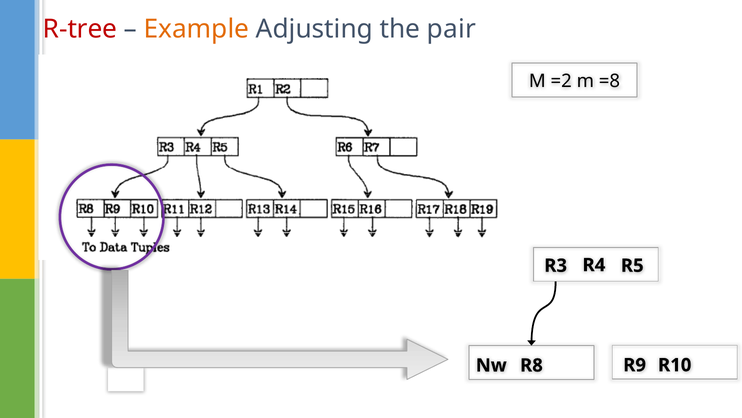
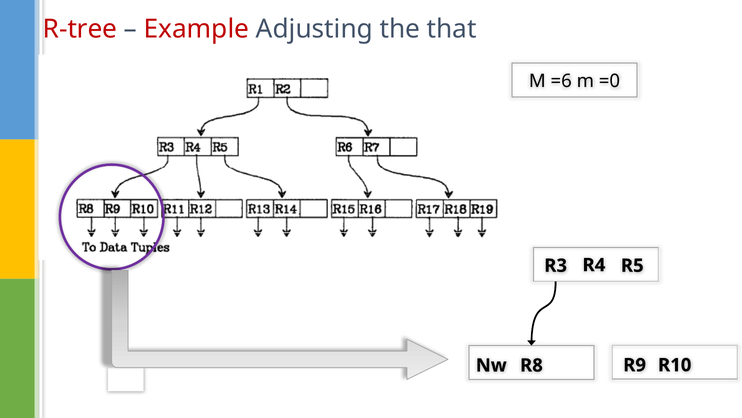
Example colour: orange -> red (196, 29)
pair: pair -> that (452, 29)
=2: =2 -> =6 (561, 81)
=8: =8 -> =0 (609, 81)
